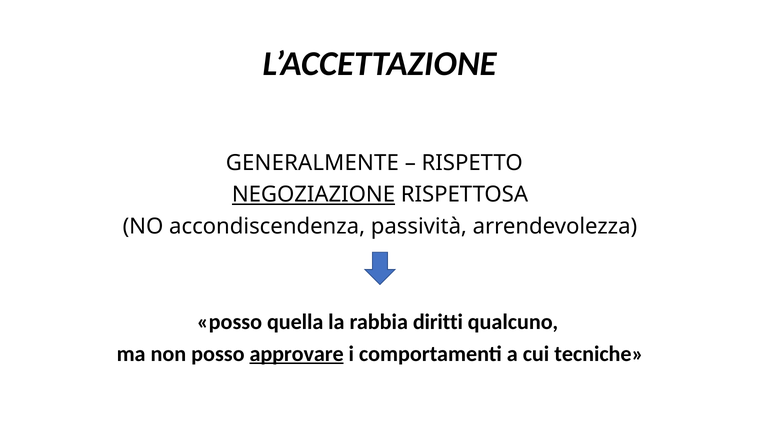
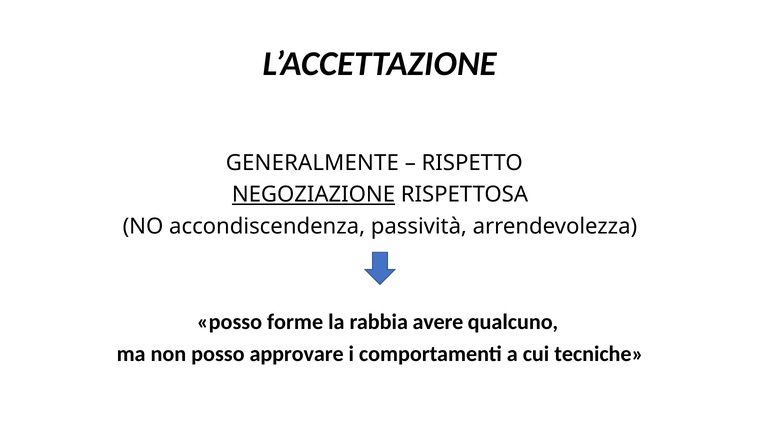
quella: quella -> forme (295, 322)
diritti: diritti -> avere (438, 322)
approvare underline: present -> none (297, 354)
